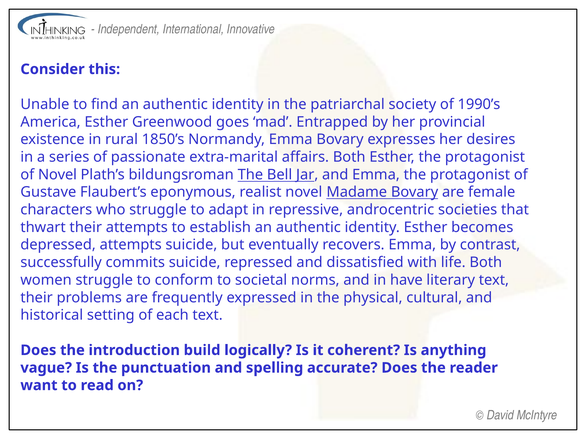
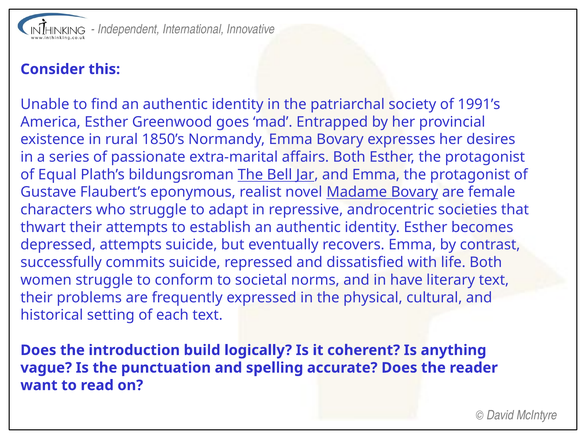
1990’s: 1990’s -> 1991’s (479, 104)
of Novel: Novel -> Equal (57, 175)
